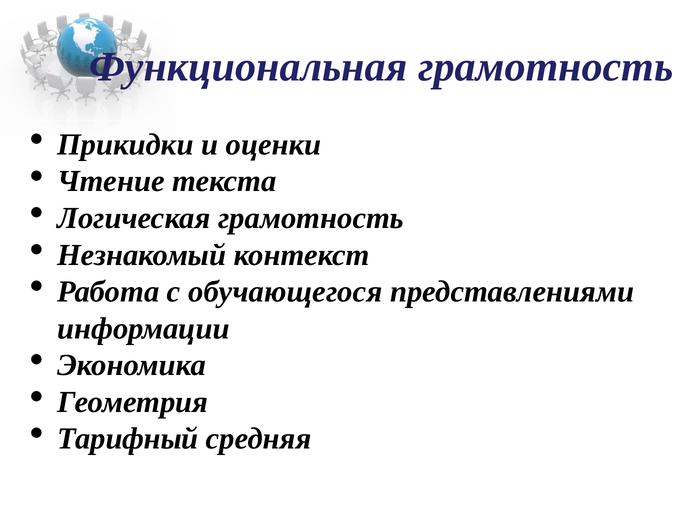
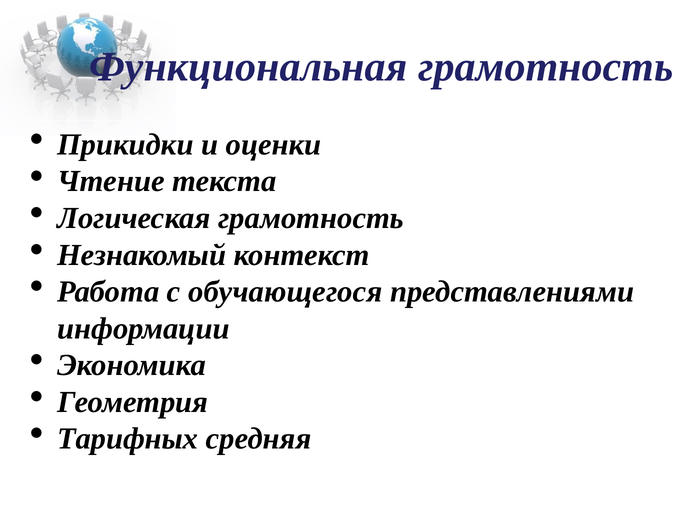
Тарифный: Тарифный -> Тарифных (128, 439)
